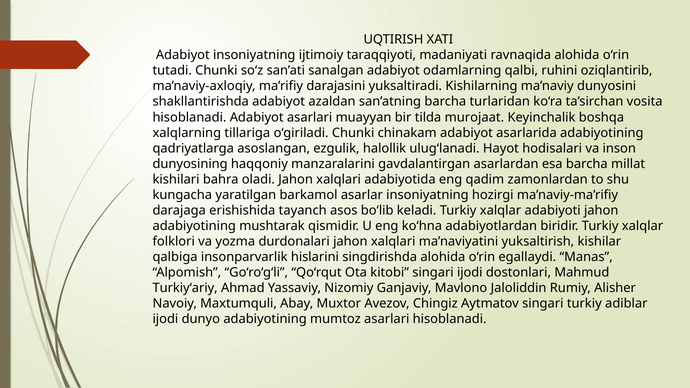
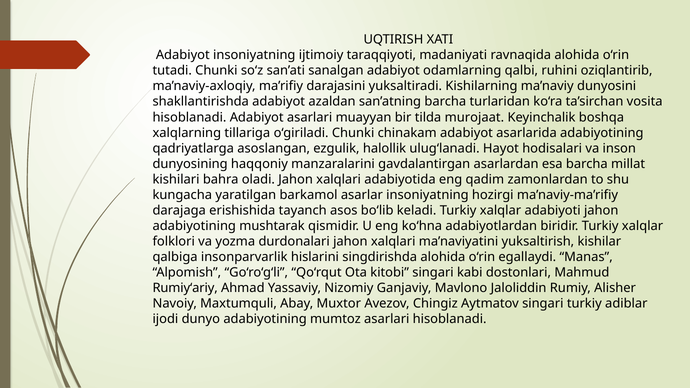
singari ijodi: ijodi -> kabi (470, 273)
Turkiy‘ariy: Turkiy‘ariy -> Rumiy‘ariy (185, 288)
